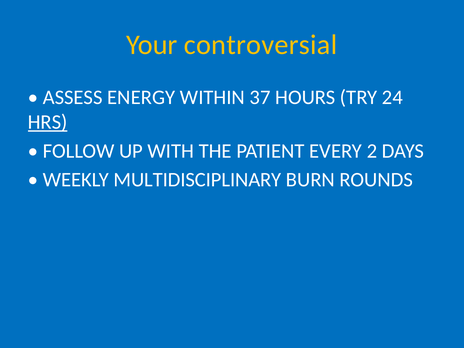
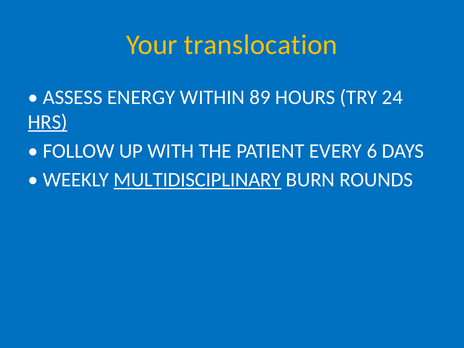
controversial: controversial -> translocation (261, 45)
37: 37 -> 89 (260, 97)
2: 2 -> 6 (372, 151)
MULTIDISCIPLINARY underline: none -> present (197, 180)
